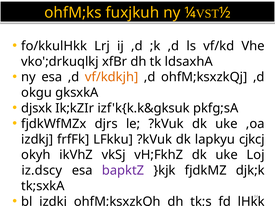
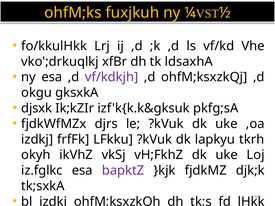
vf/kdkjh colour: orange -> purple (112, 77)
cjkcj: cjkcj -> tkrh (252, 140)
iz.dscy: iz.dscy -> iz.fglkc (42, 171)
